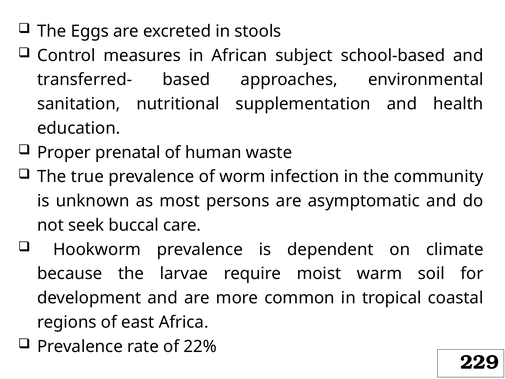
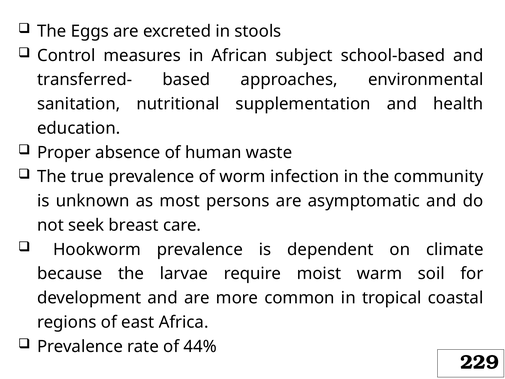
prenatal: prenatal -> absence (128, 152)
buccal: buccal -> breast (134, 225)
22%: 22% -> 44% (200, 346)
